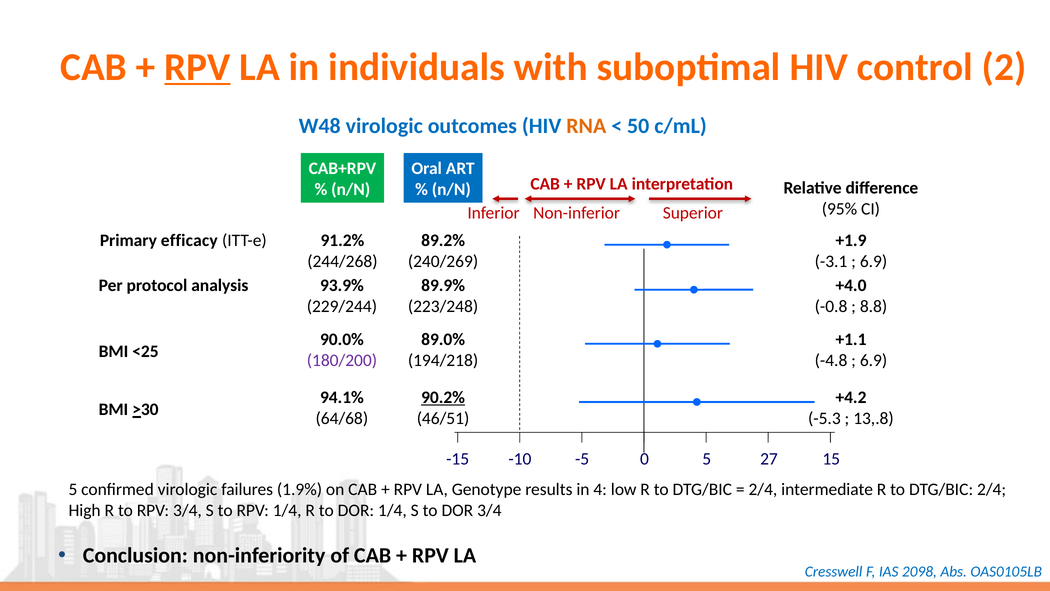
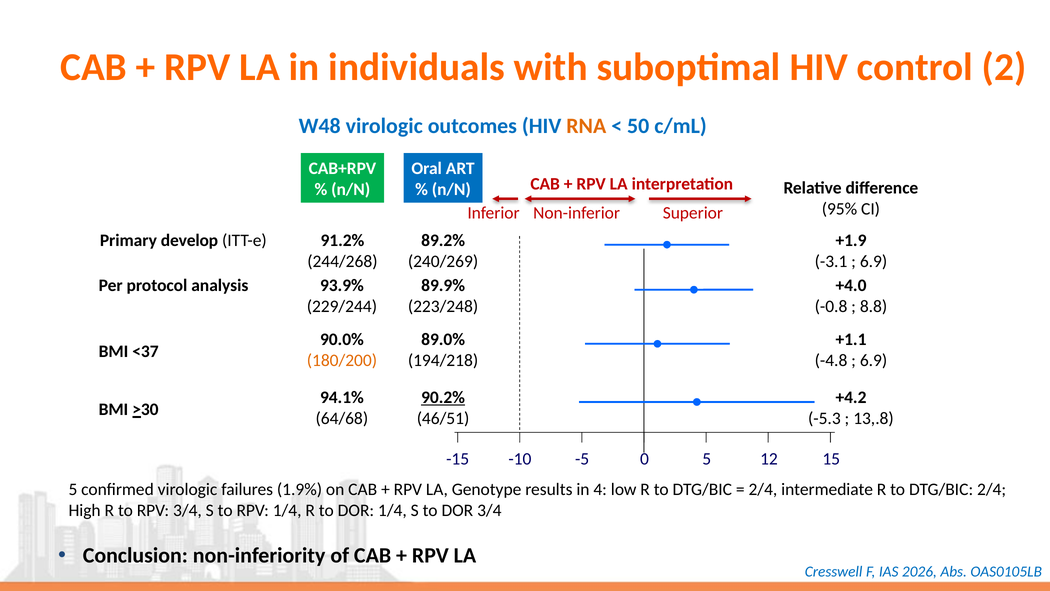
RPV underline: present -> none (197, 67)
efficacy: efficacy -> develop (189, 240)
<25: <25 -> <37 (145, 351)
180/200 colour: purple -> orange (342, 360)
27: 27 -> 12 (769, 459)
2098: 2098 -> 2026 (919, 571)
